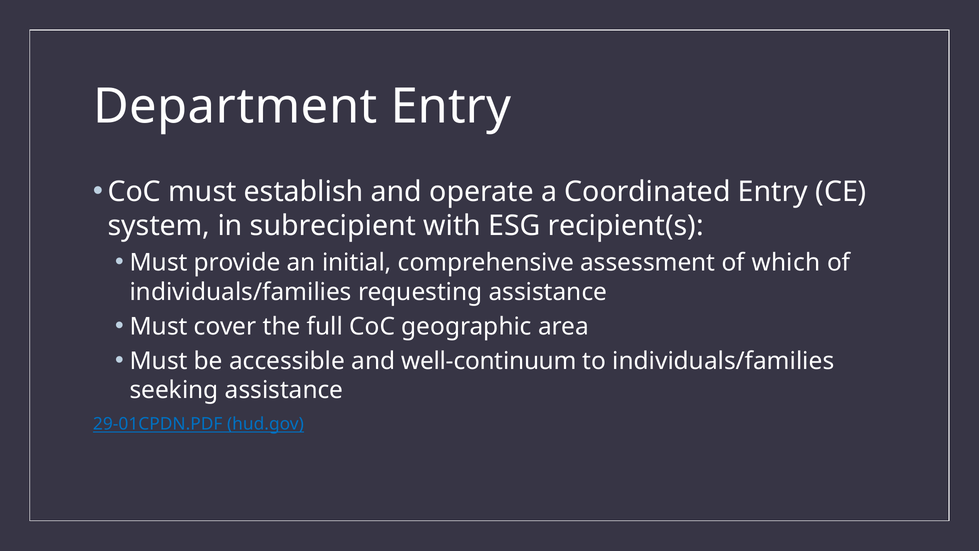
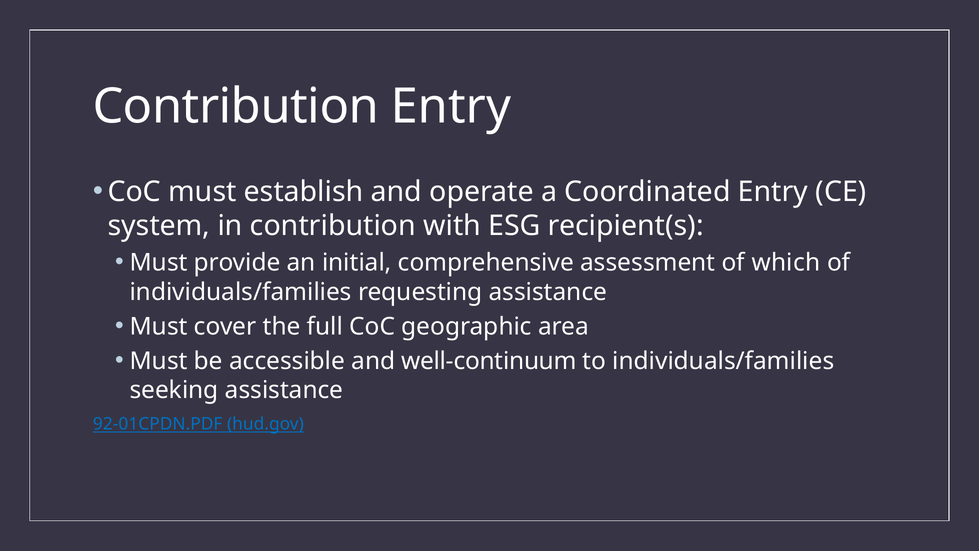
Department: Department -> Contribution (236, 106)
in subrecipient: subrecipient -> contribution (333, 226)
29-01CPDN.PDF: 29-01CPDN.PDF -> 92-01CPDN.PDF (158, 424)
